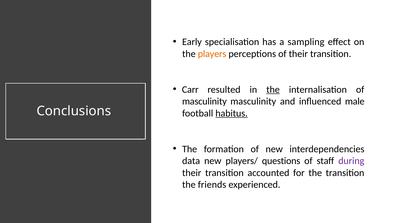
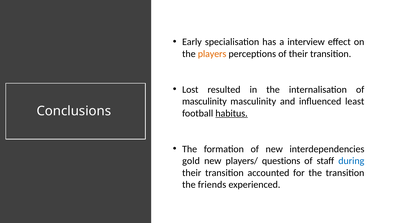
sampling: sampling -> interview (306, 42)
Carr: Carr -> Lost (190, 89)
the underline: present -> none (273, 89)
male: male -> least (355, 101)
data: data -> gold (191, 161)
during colour: purple -> blue (351, 161)
